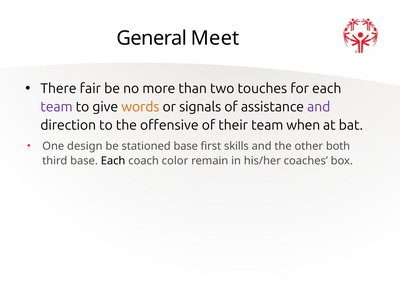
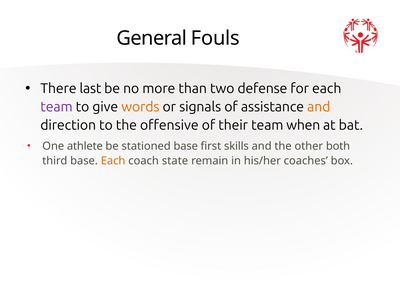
Meet: Meet -> Fouls (215, 38)
fair: fair -> last (90, 89)
touches: touches -> defense (262, 89)
and colour: purple -> orange (319, 107)
design: design -> athlete (85, 146)
Each colour: black -> orange (113, 161)
color: color -> state (175, 161)
